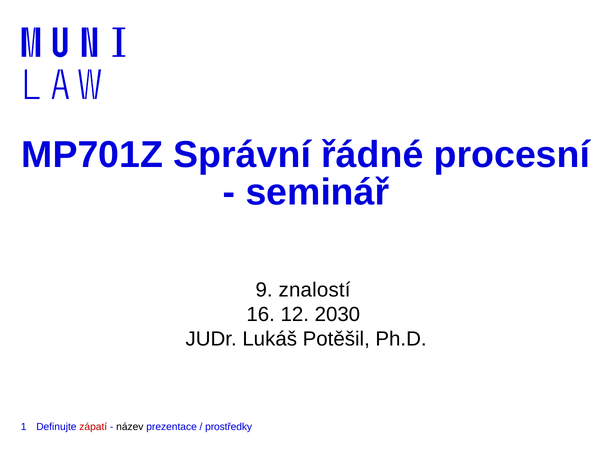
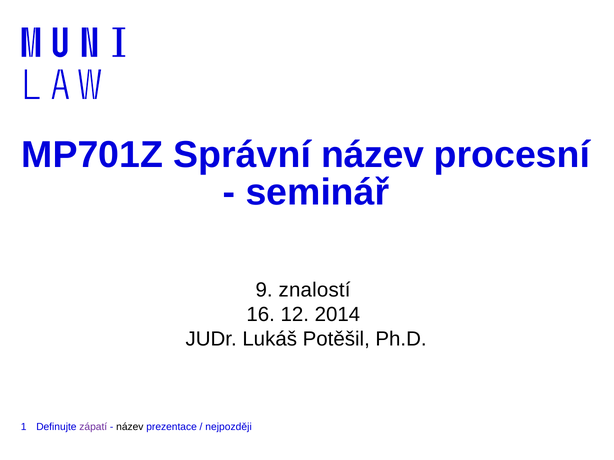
Správní řádné: řádné -> název (373, 155)
2030: 2030 -> 2014 (337, 315)
zápatí colour: red -> purple (93, 427)
prostředky: prostředky -> nejpozději (229, 427)
